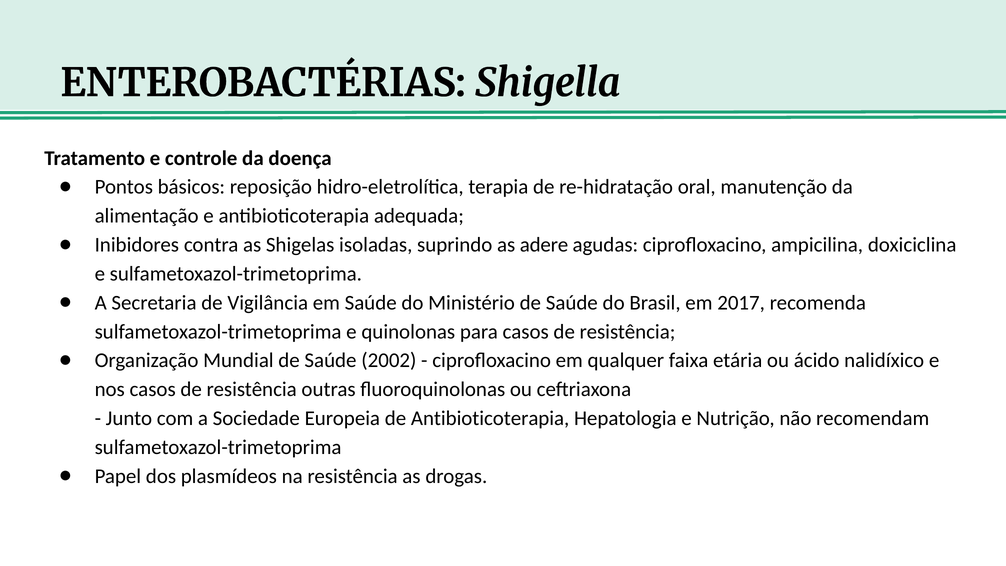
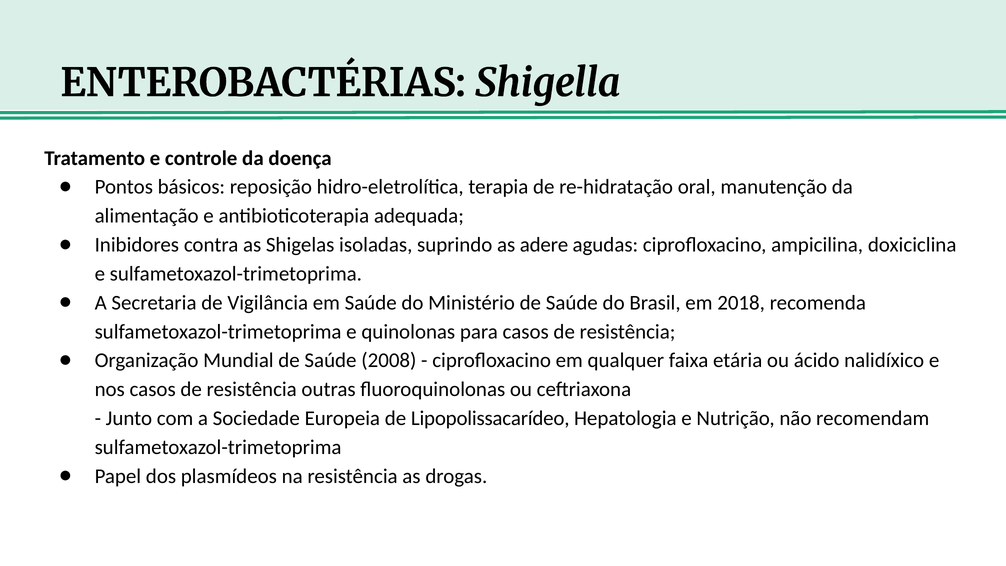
2017: 2017 -> 2018 (741, 303)
2002: 2002 -> 2008 (389, 361)
de Antibioticoterapia: Antibioticoterapia -> Lipopolissacarídeo (490, 418)
